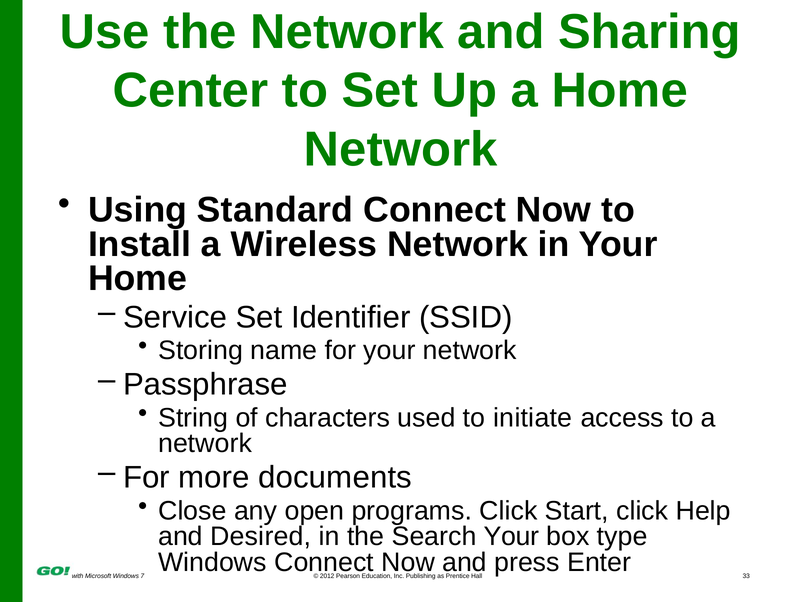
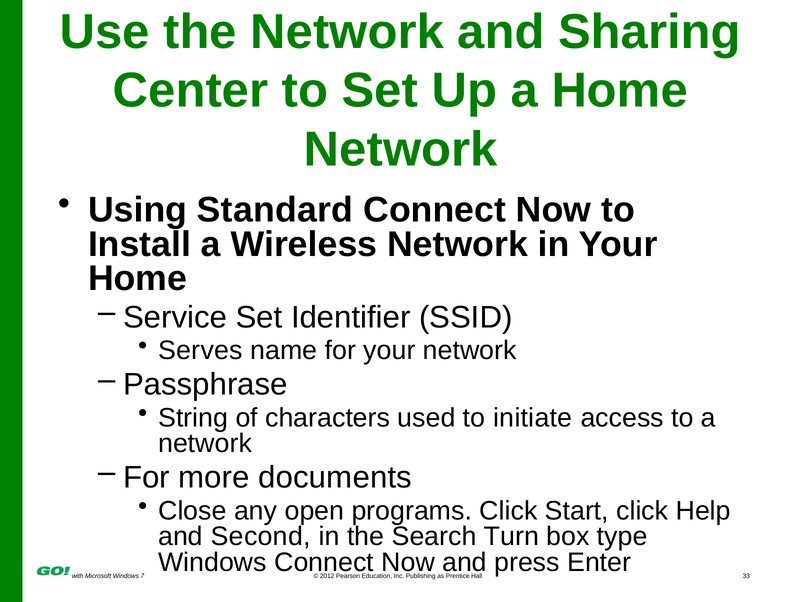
Storing: Storing -> Serves (201, 351)
Desired: Desired -> Second (261, 537)
Search Your: Your -> Turn (511, 537)
